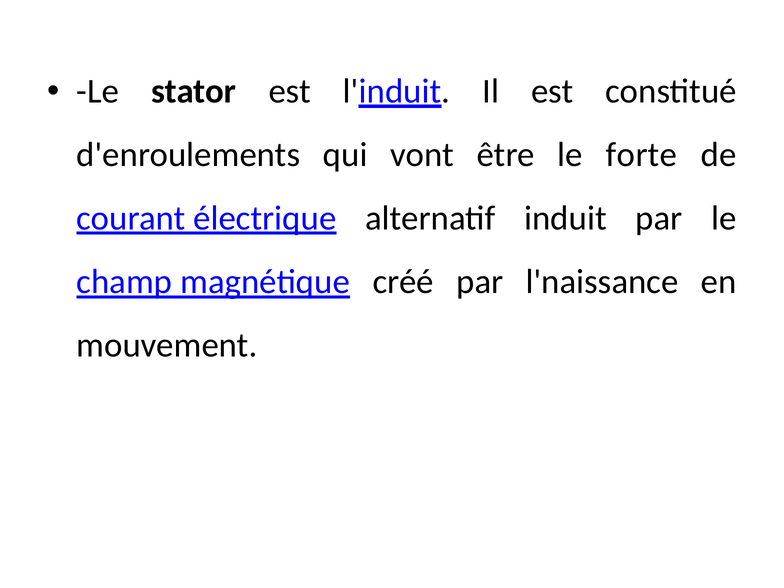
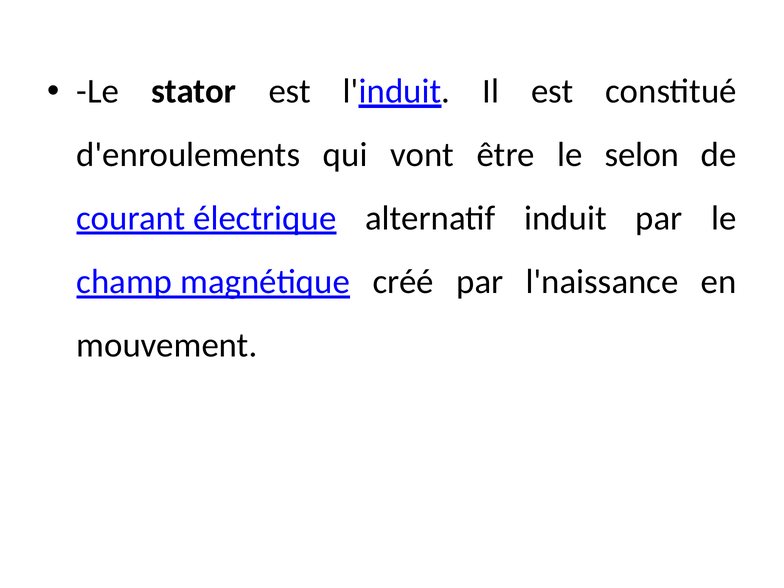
forte: forte -> selon (642, 155)
